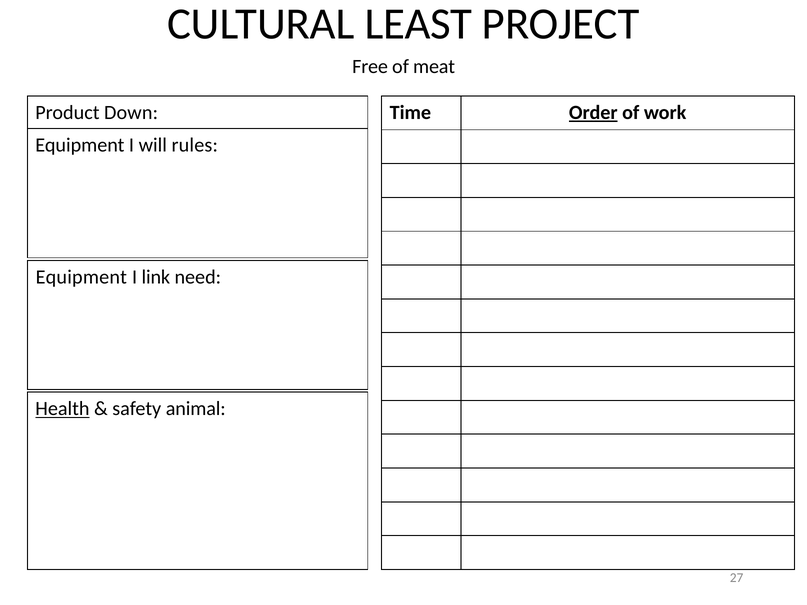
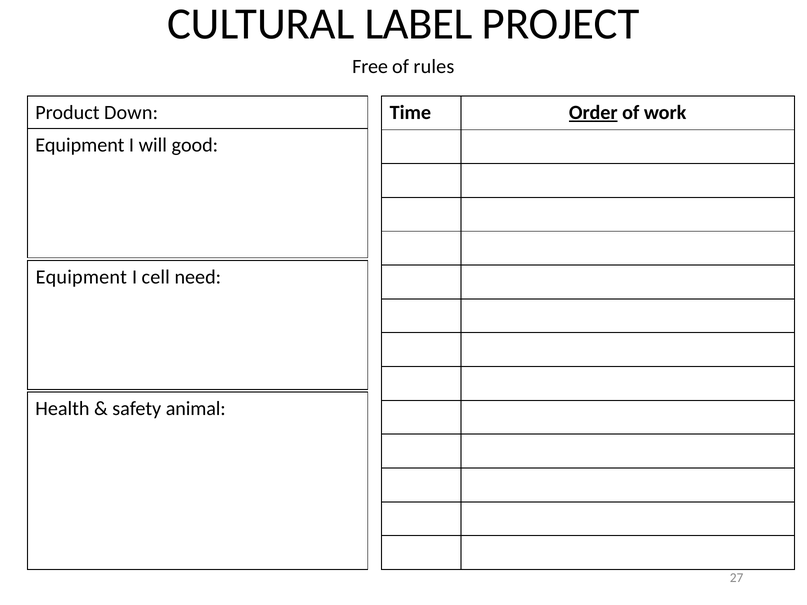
LEAST: LEAST -> LABEL (419, 24)
meat: meat -> rules (434, 66)
rules: rules -> good (195, 145)
link: link -> cell (156, 277)
Health underline: present -> none (62, 409)
